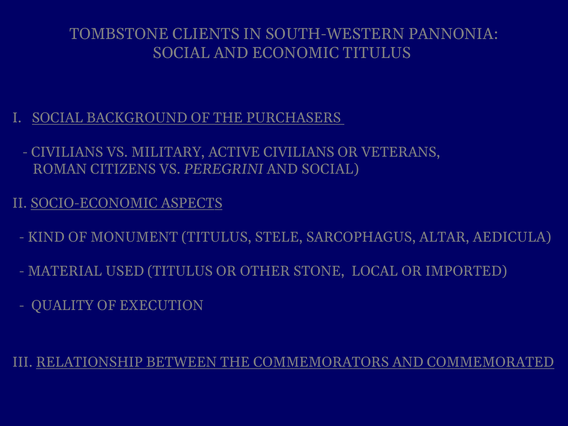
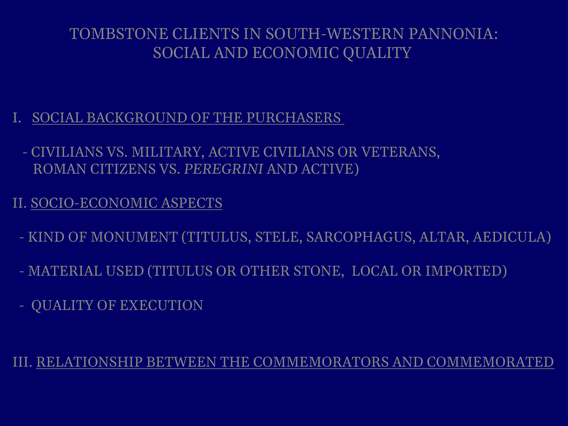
ECONOMIC TITULUS: TITULUS -> QUALITY (377, 53)
AND SOCIAL: SOCIAL -> ACTIVE (330, 169)
